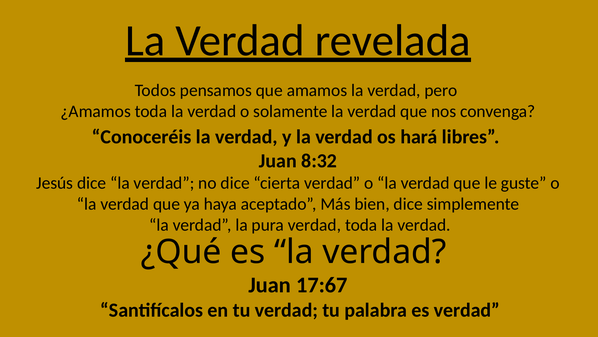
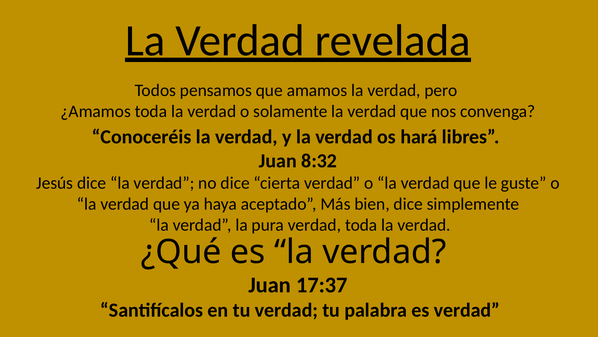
17:67: 17:67 -> 17:37 (322, 284)
